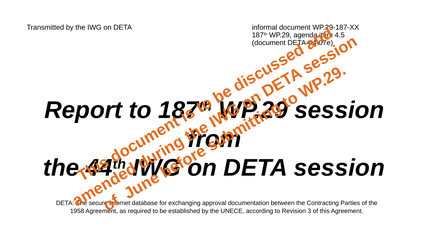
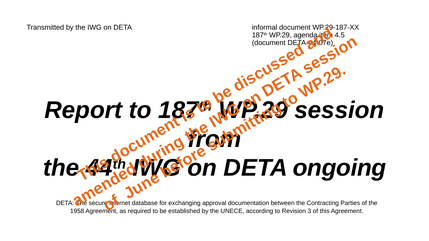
DETA session: session -> ongoing (340, 168)
